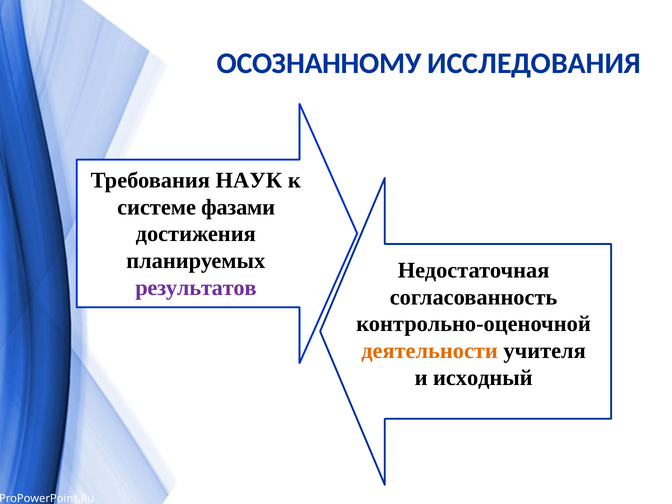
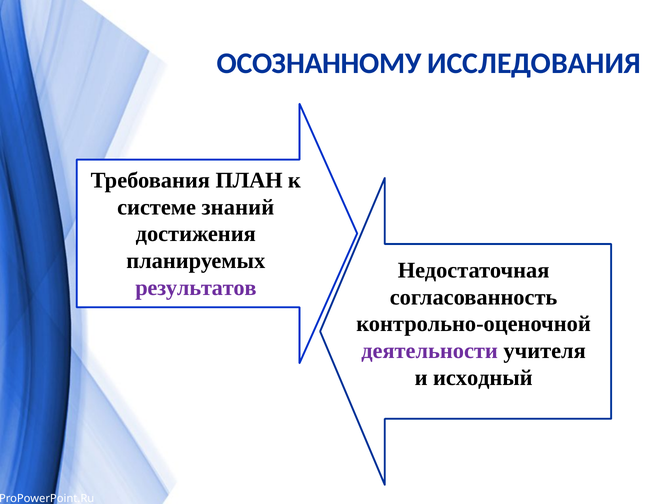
НАУК: НАУК -> ПЛАН (249, 180)
фазами: фазами -> знаний (238, 207)
деятельности colour: orange -> purple (430, 351)
